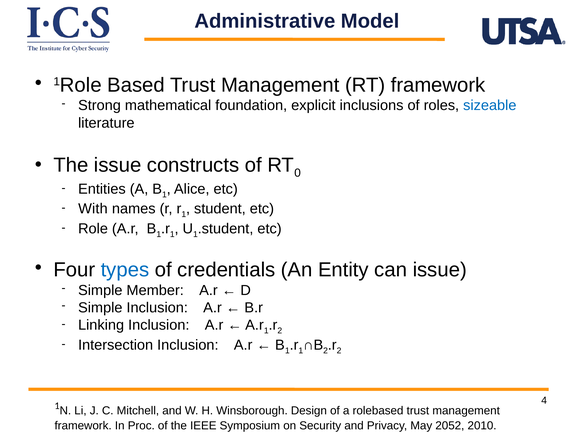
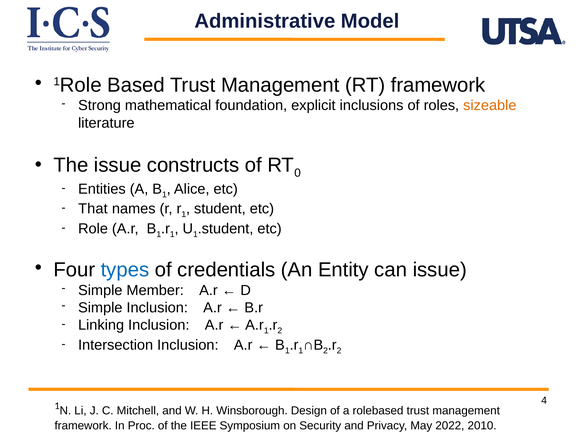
sizeable colour: blue -> orange (490, 106)
With: With -> That (93, 209)
2052: 2052 -> 2022 (450, 426)
